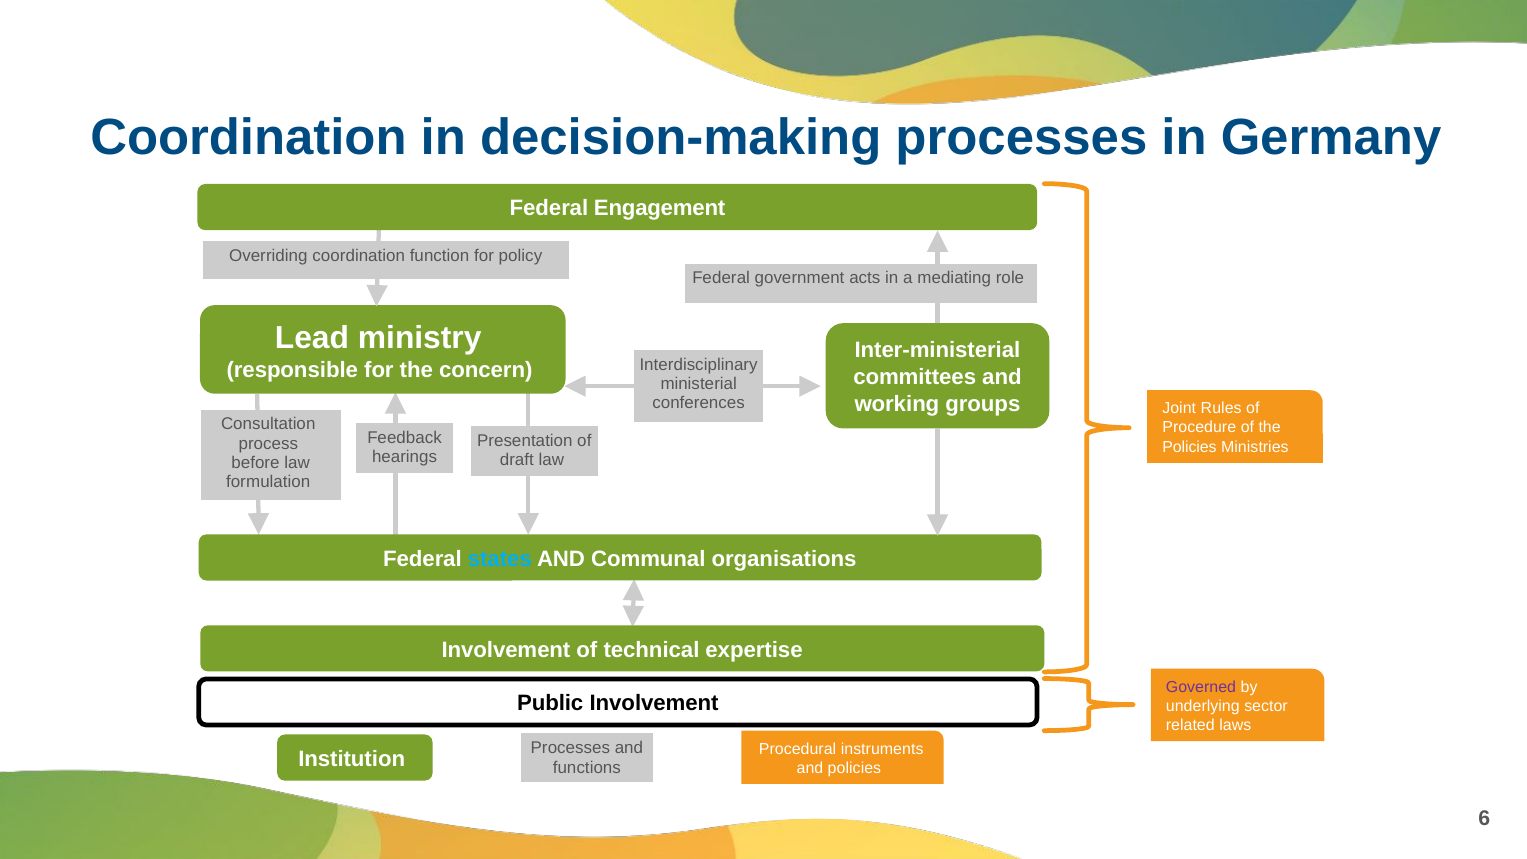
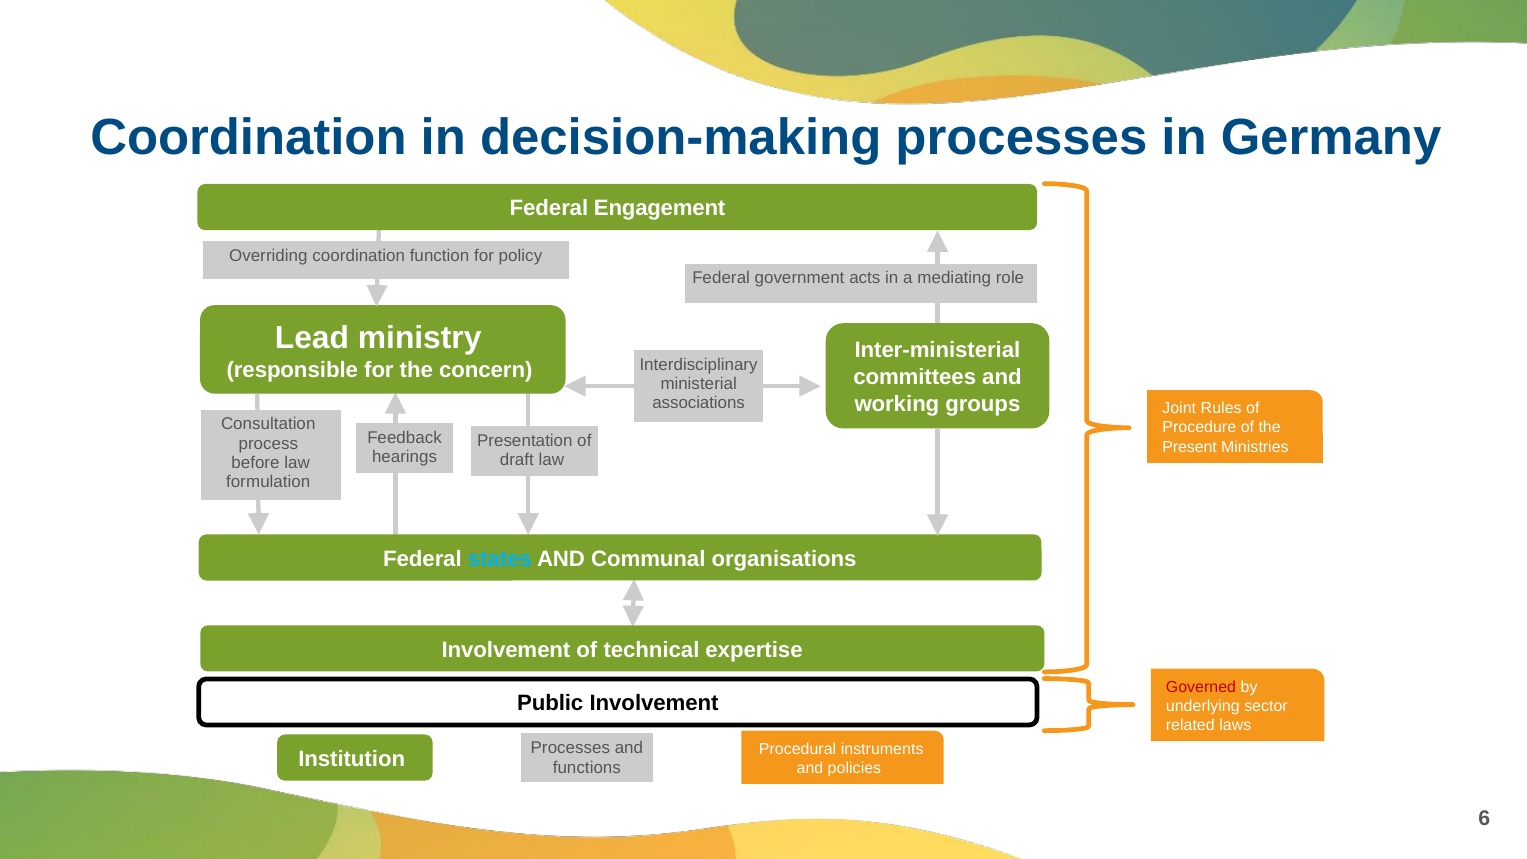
conferences: conferences -> associations (699, 403)
Policies: Policies -> Present (1190, 447)
Governed colour: purple -> red (1201, 687)
